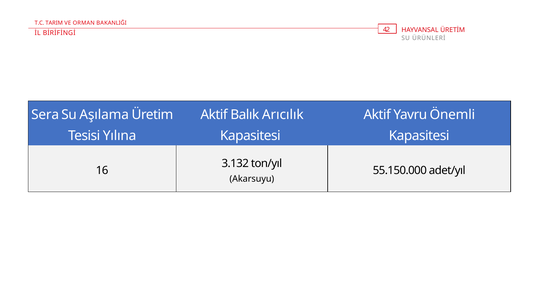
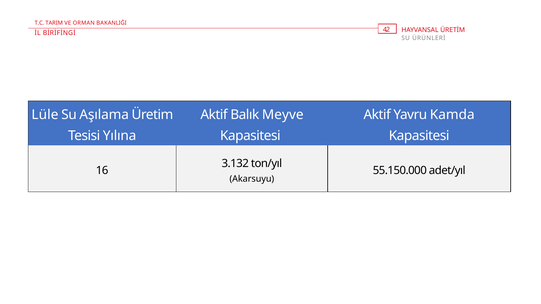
Sera: Sera -> Lüle (45, 115)
Arıcılık: Arıcılık -> Meyve (283, 115)
Önemli: Önemli -> Kamda (452, 115)
